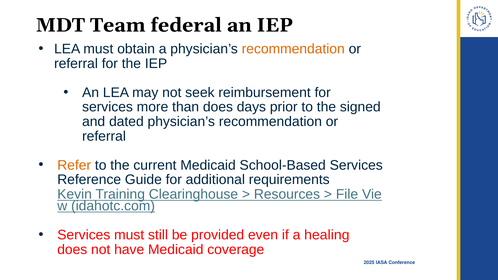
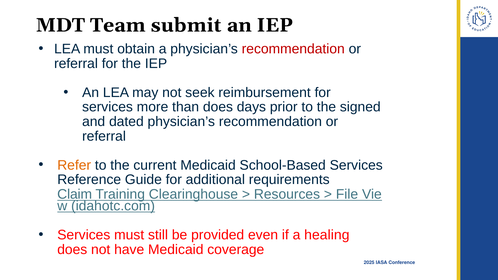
federal: federal -> submit (186, 25)
recommendation colour: orange -> red (293, 49)
Kevin: Kevin -> Claim (75, 194)
